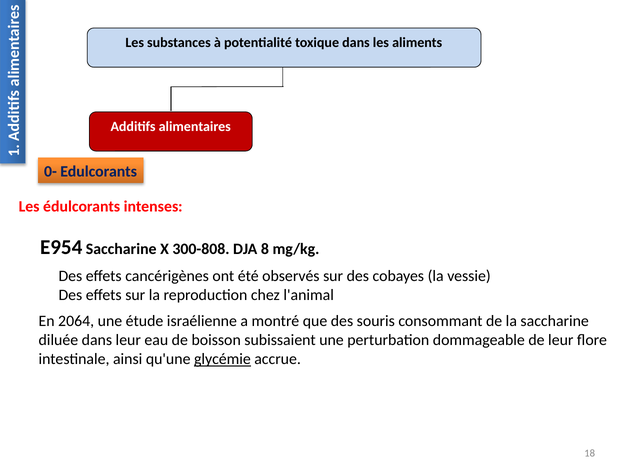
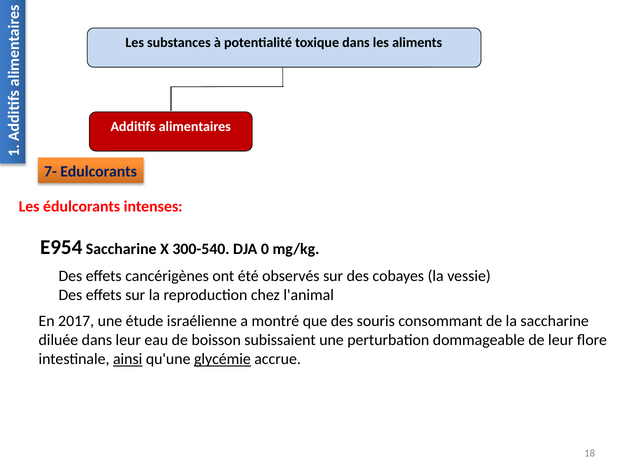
0-: 0- -> 7- (50, 171)
300-808: 300-808 -> 300-540 (201, 249)
8: 8 -> 0 (265, 249)
2064: 2064 -> 2017 (76, 321)
ainsi underline: none -> present (128, 359)
